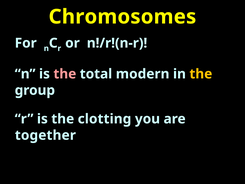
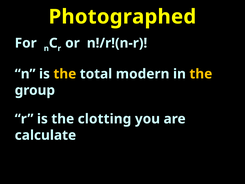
Chromosomes: Chromosomes -> Photographed (122, 17)
the colour: pink -> yellow (65, 74)
together: together -> calculate (45, 135)
